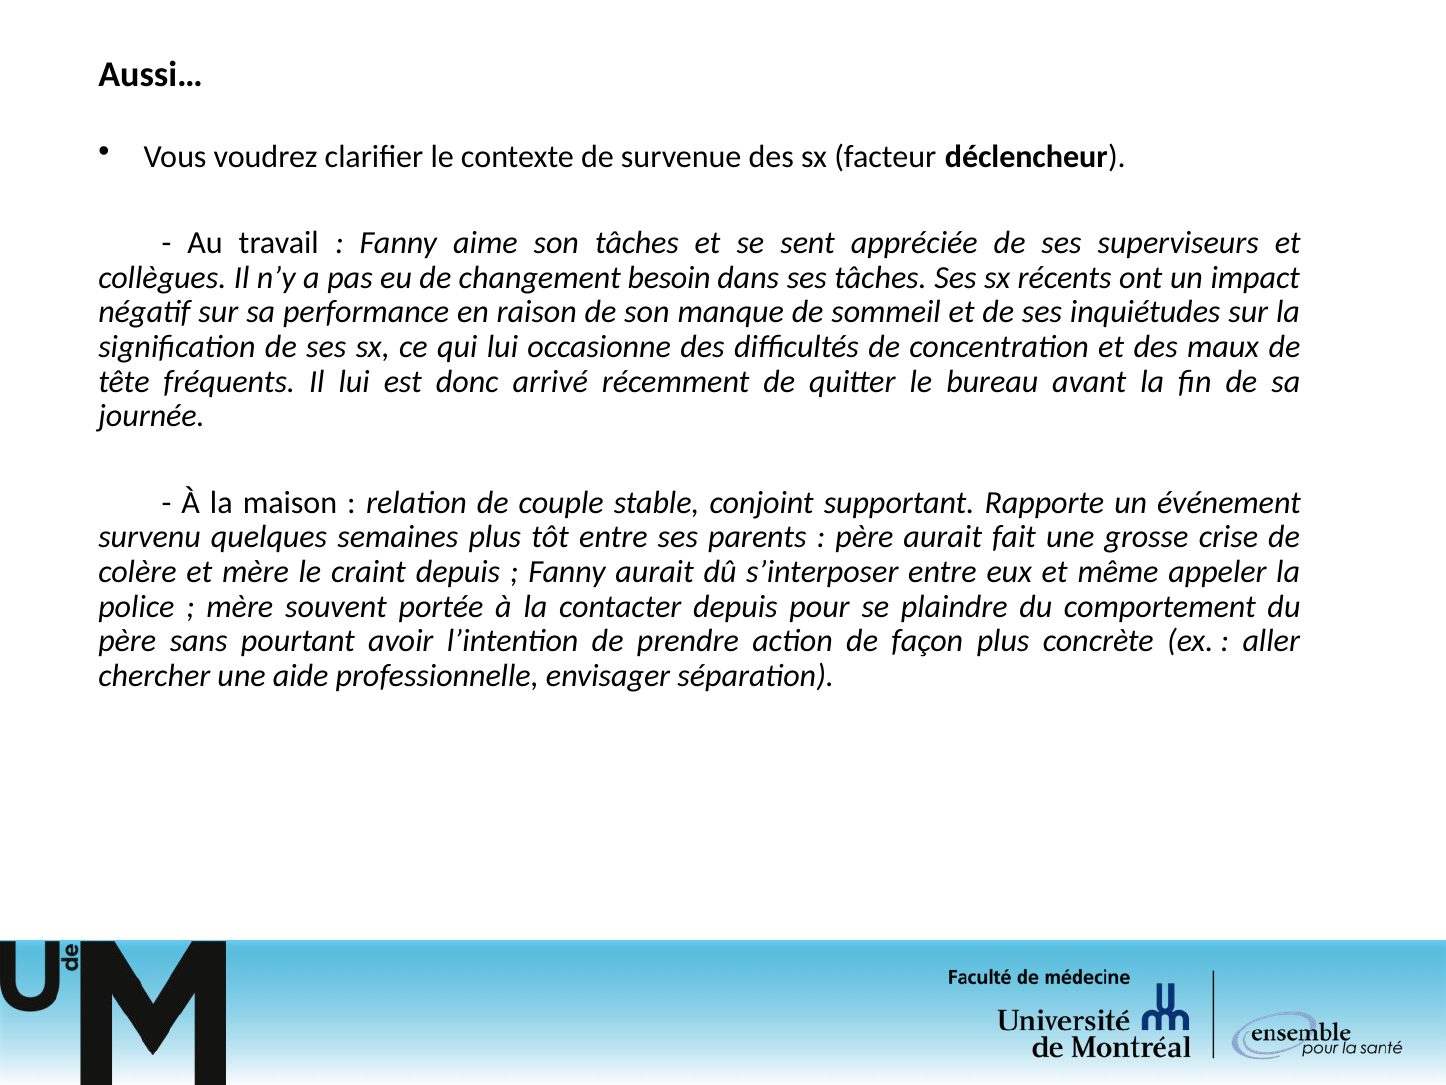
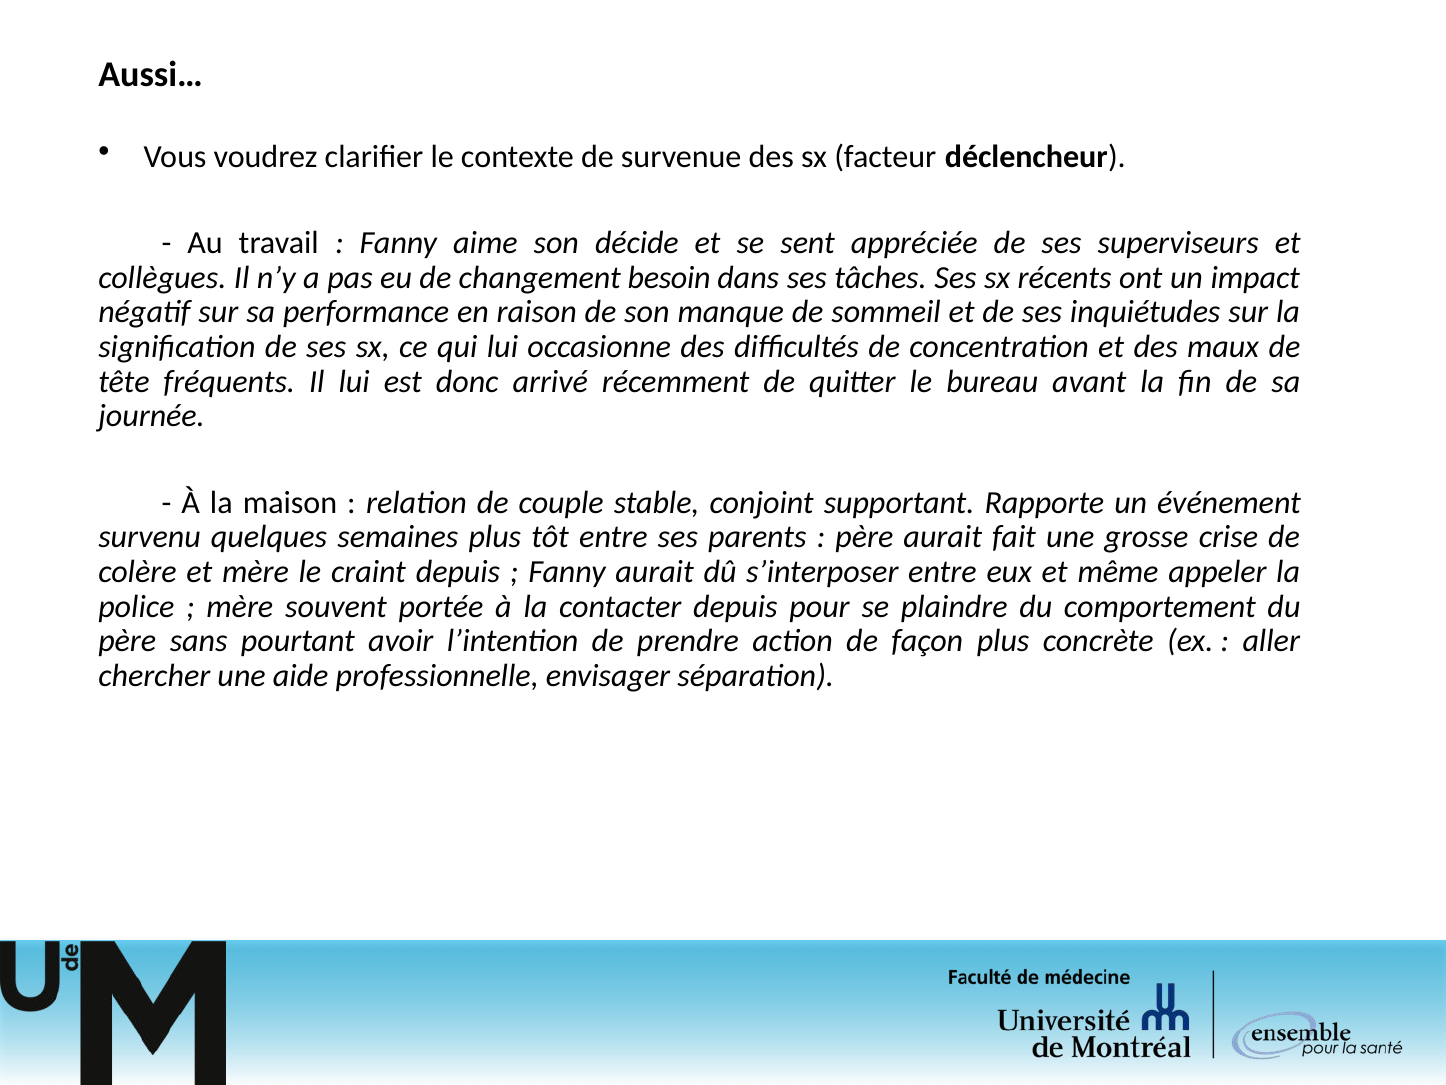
son tâches: tâches -> décide (637, 243)
